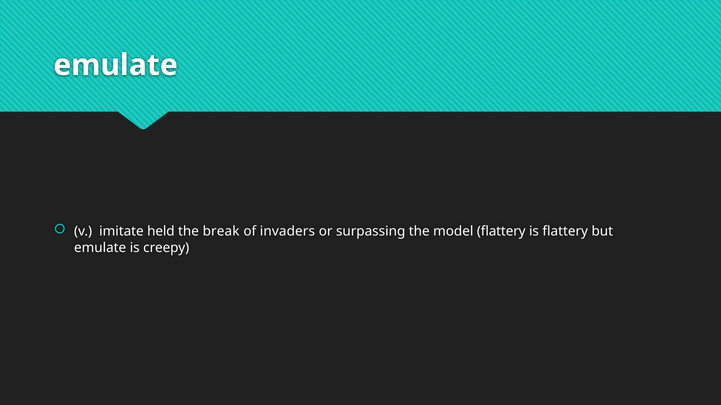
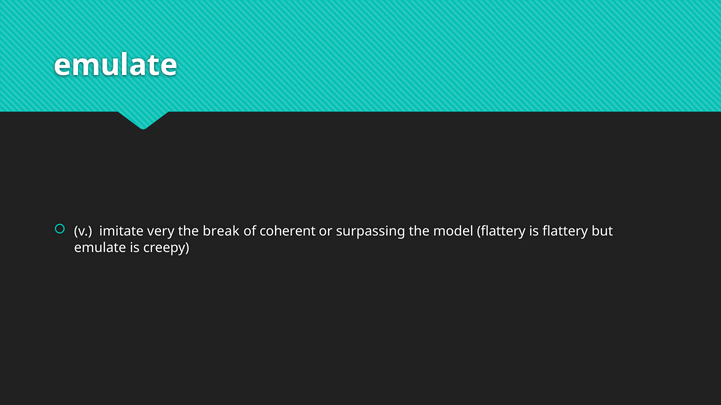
held: held -> very (161, 232)
invaders: invaders -> coherent (288, 232)
